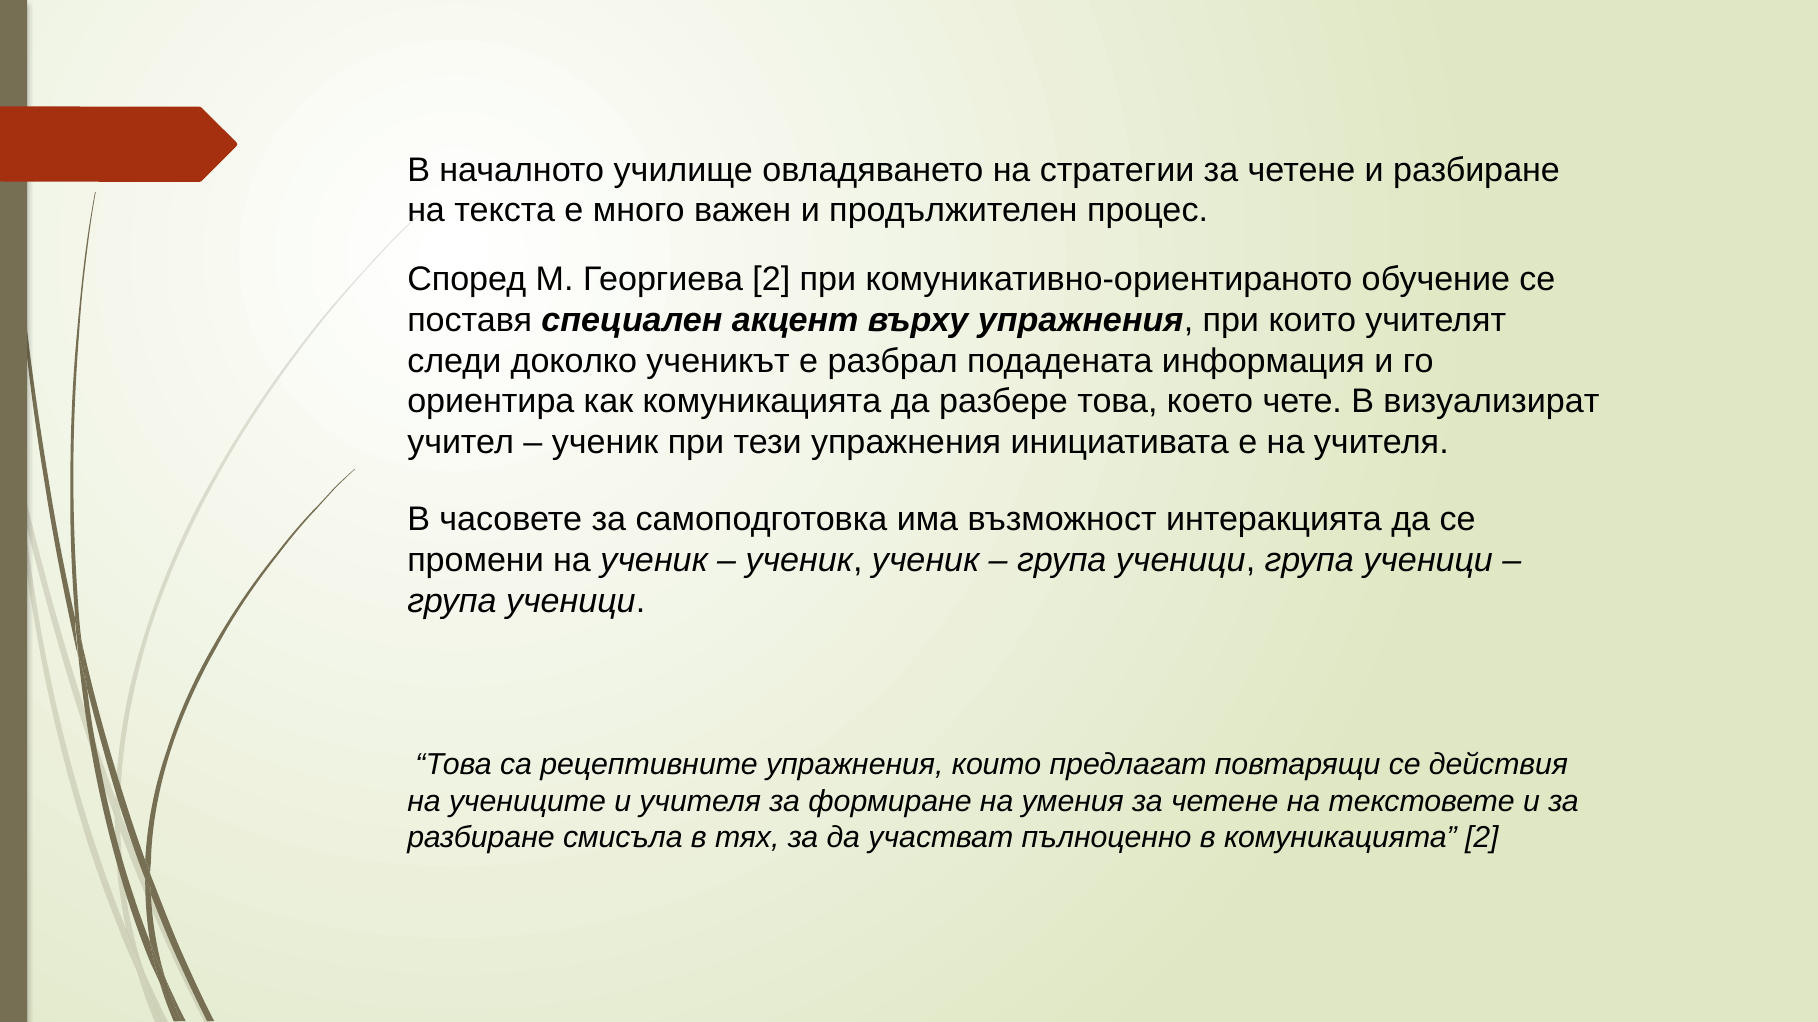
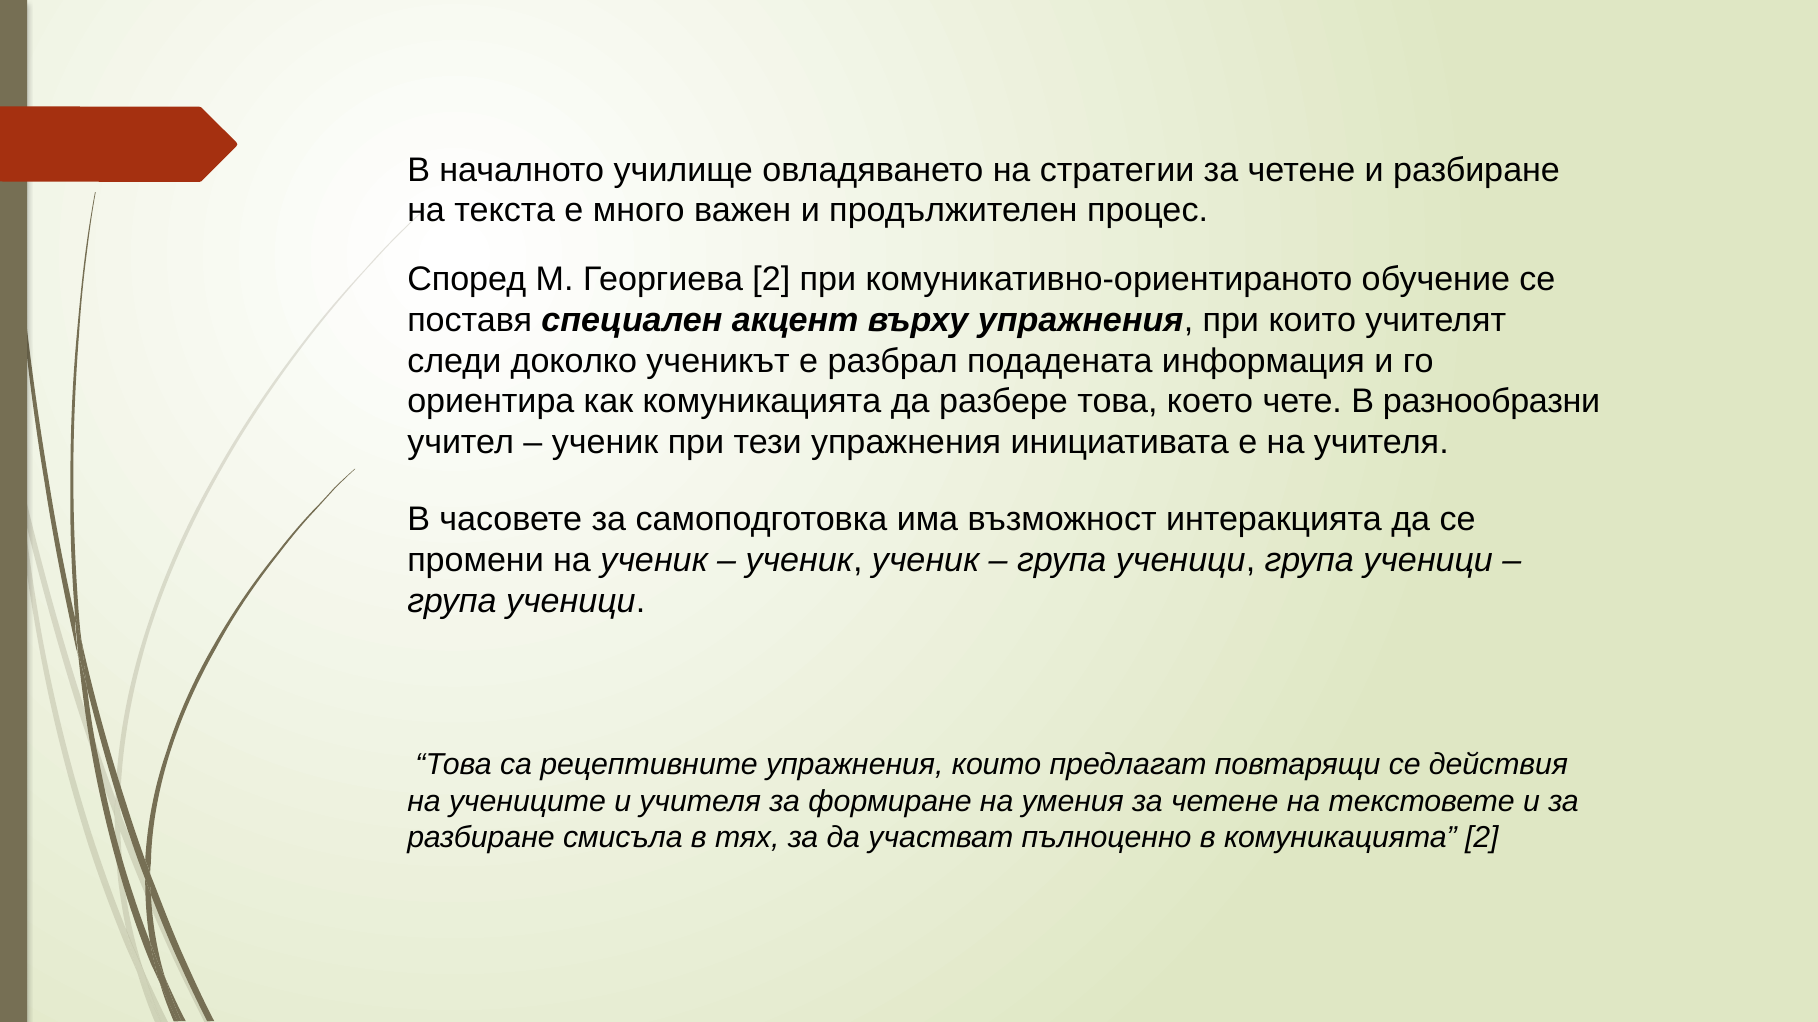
визуализират: визуализират -> разнообразни (1492, 402)
